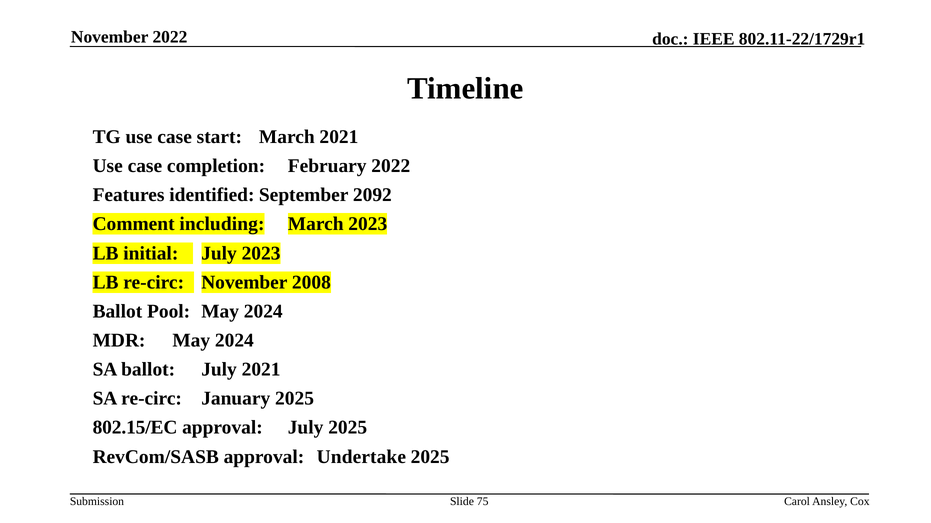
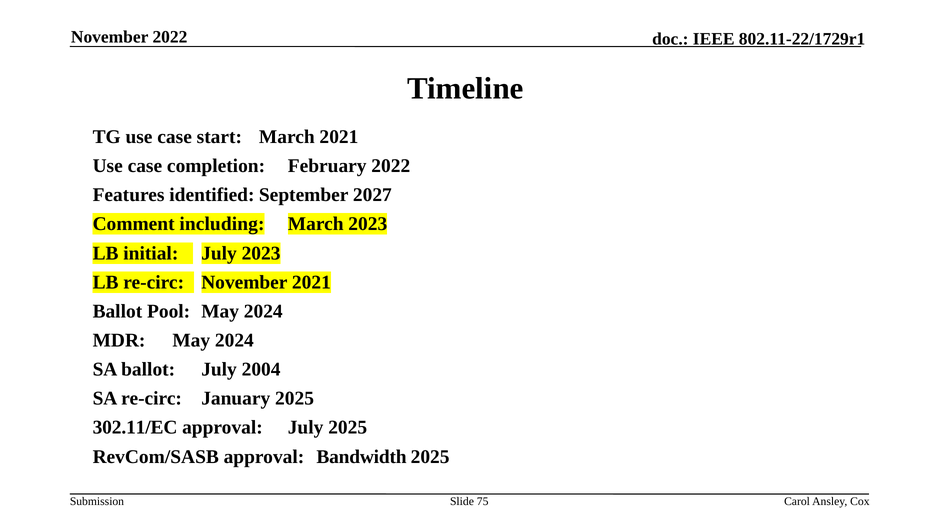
2092: 2092 -> 2027 (372, 195)
November 2008: 2008 -> 2021 (311, 283)
July 2021: 2021 -> 2004 (261, 370)
802.15/EC: 802.15/EC -> 302.11/EC (135, 428)
Undertake: Undertake -> Bandwidth (362, 457)
